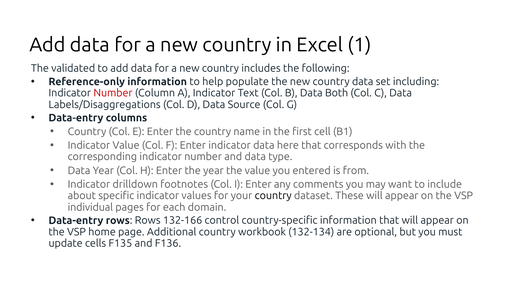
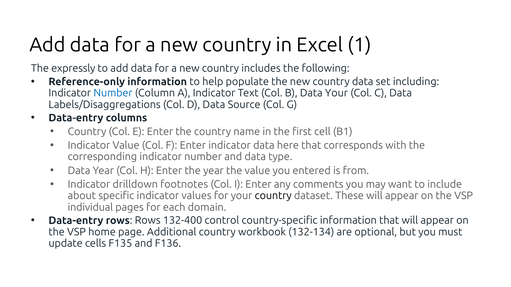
validated: validated -> expressly (73, 69)
Number colour: red -> blue (113, 93)
Data Both: Both -> Your (336, 93)
132-166: 132-166 -> 132-400 (183, 221)
